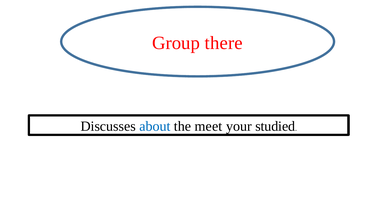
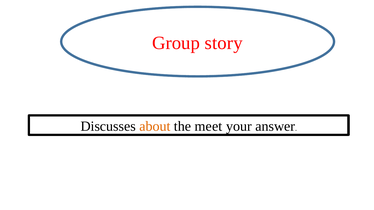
there: there -> story (224, 43)
about colour: blue -> orange (155, 126)
studied: studied -> answer (275, 126)
